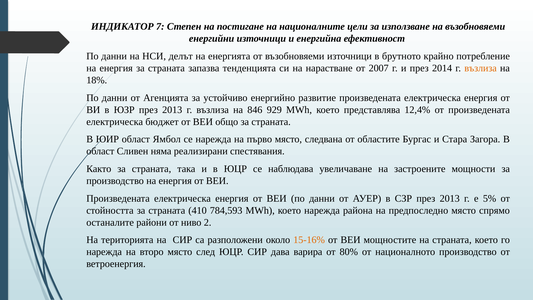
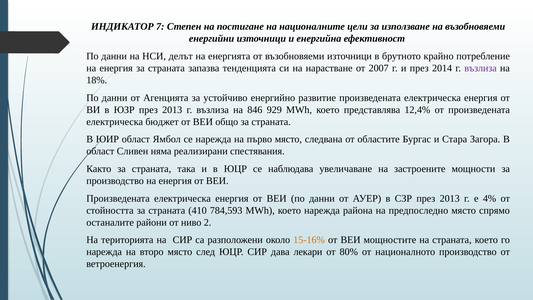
възлиза colour: orange -> purple (481, 68)
5%: 5% -> 4% (490, 198)
варира: варира -> лекари (308, 252)
